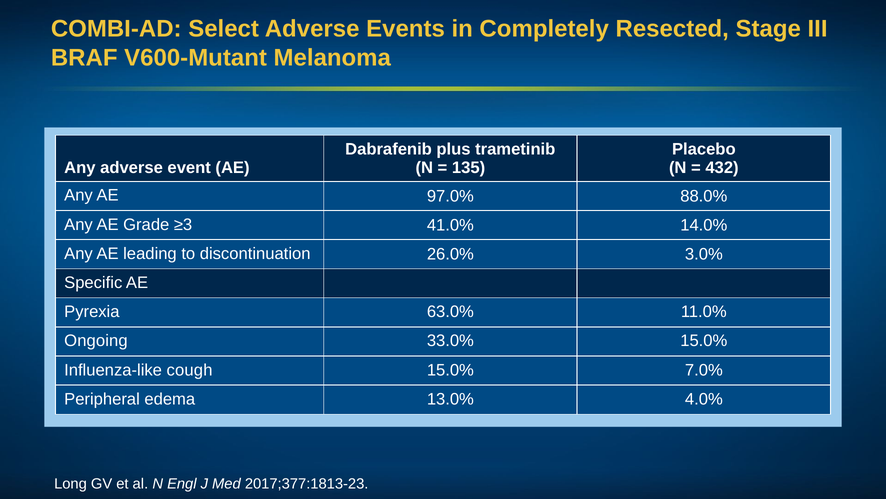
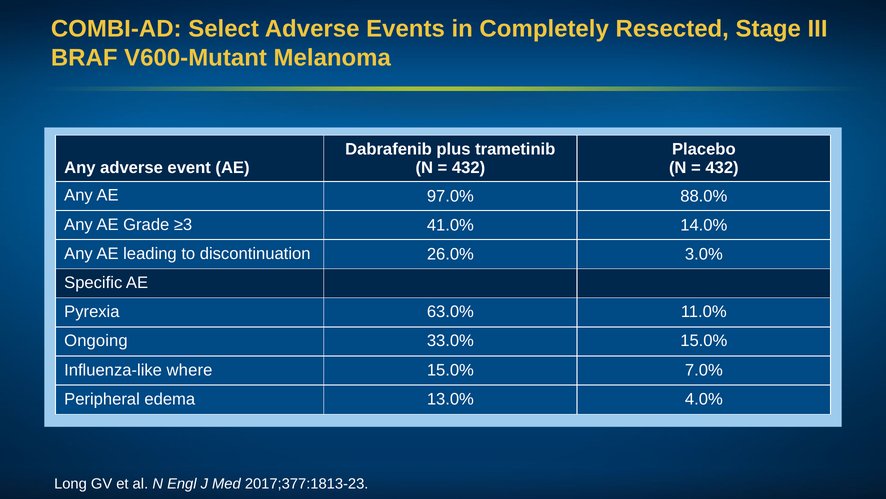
135: 135 -> 432 (469, 168)
cough: cough -> where (190, 370)
